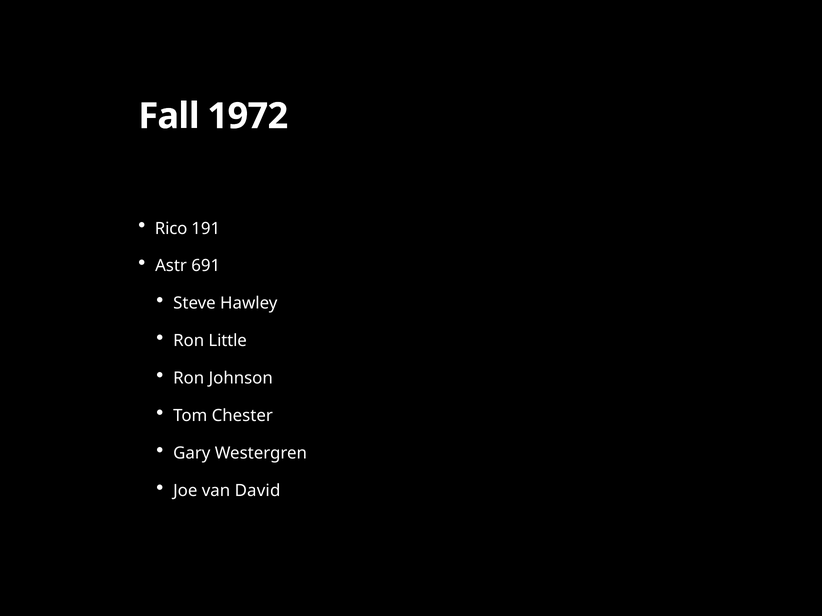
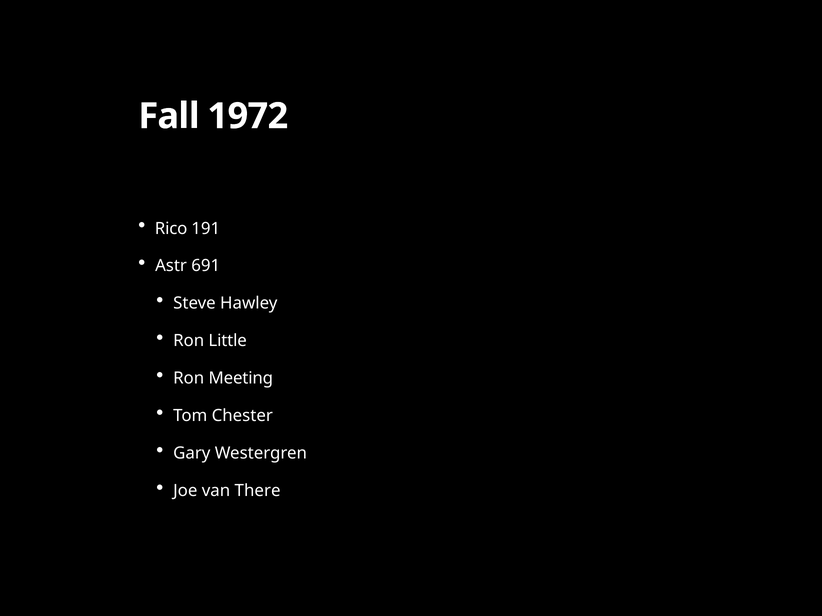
Johnson: Johnson -> Meeting (241, 379)
David: David -> There (258, 491)
